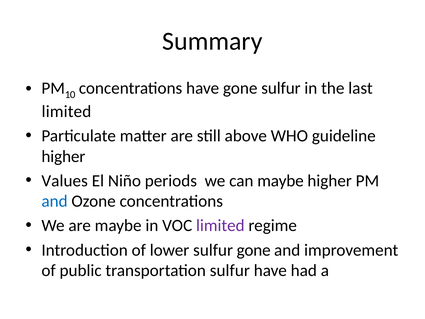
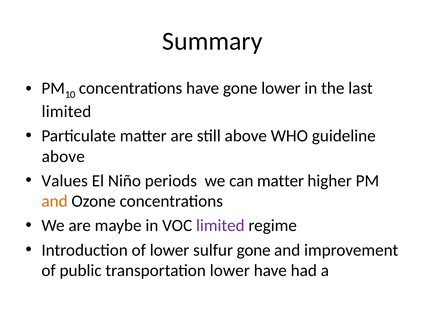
gone sulfur: sulfur -> lower (281, 88)
higher: higher -> above (63, 156)
can maybe: maybe -> matter (281, 181)
and colour: blue -> orange (55, 201)
transportation sulfur: sulfur -> lower (230, 270)
